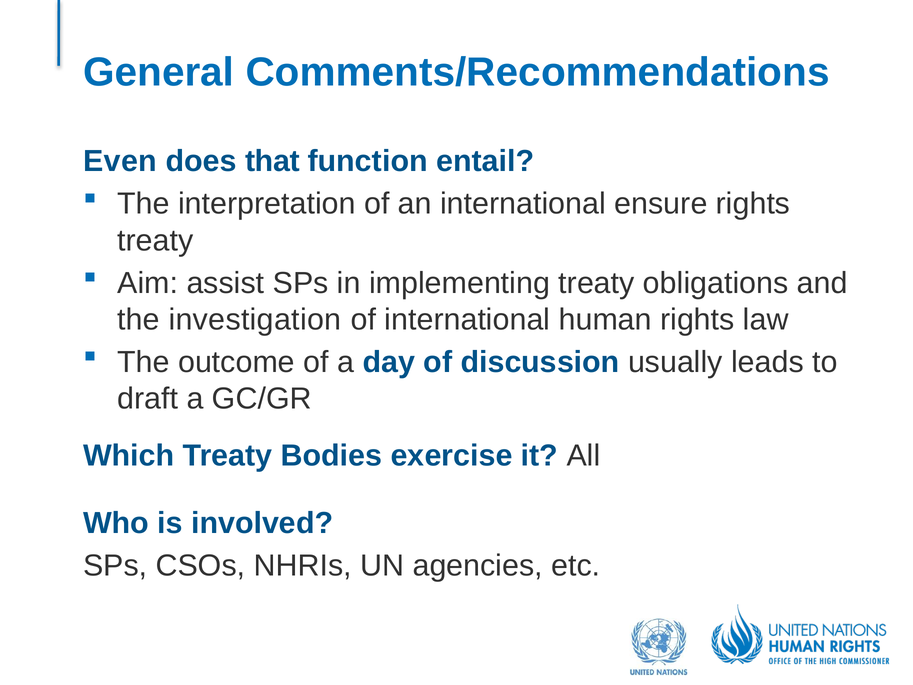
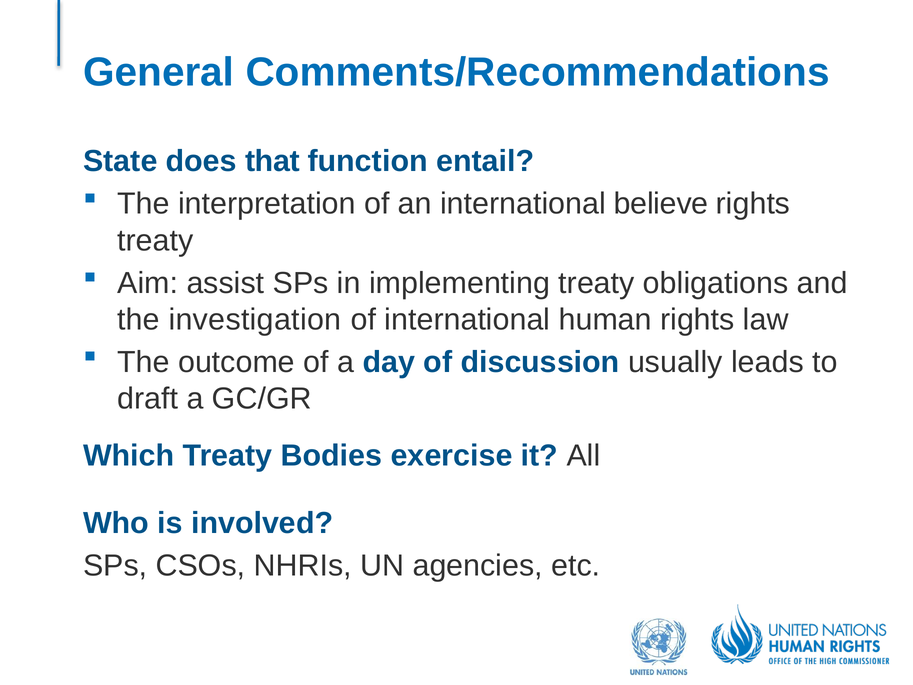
Even: Even -> State (120, 161)
ensure: ensure -> believe (661, 204)
